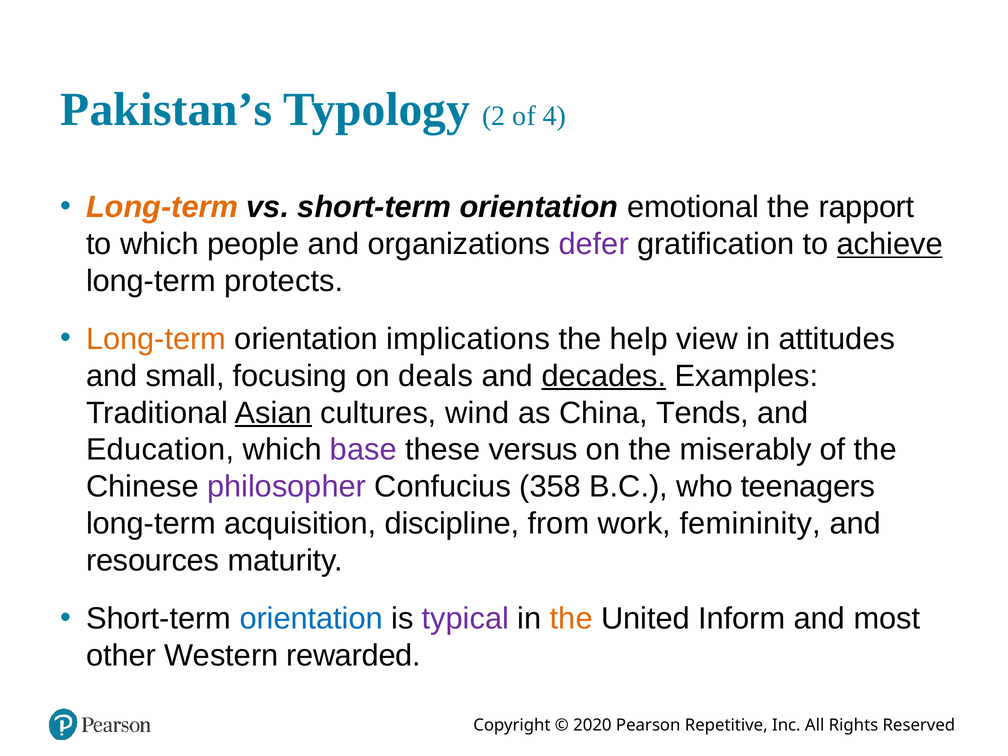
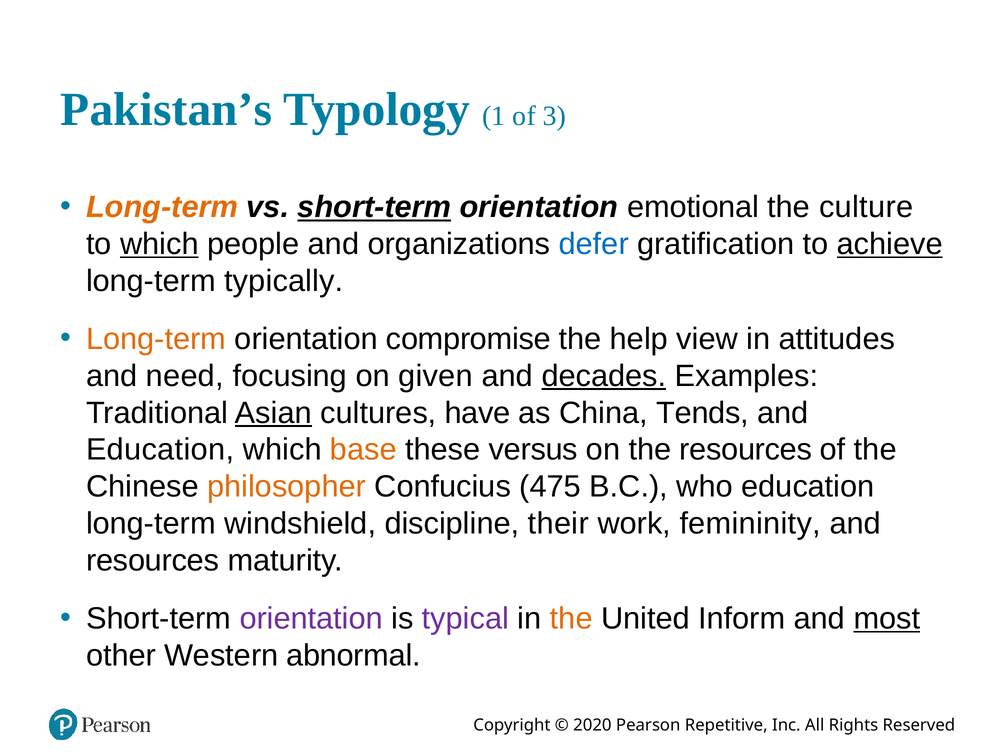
2: 2 -> 1 (494, 116)
4: 4 -> 3 (554, 116)
short-term underline: none -> present (374, 207)
rapport: rapport -> culture (866, 207)
which underline: none -> present (159, 244)
defer colour: purple -> blue (594, 244)
protects: protects -> typically (284, 281)
implications: implications -> compromise (468, 339)
small: small -> need (185, 376)
deals: deals -> given (436, 376)
wind: wind -> have (477, 413)
base colour: purple -> orange (363, 450)
the miserably: miserably -> resources (746, 450)
philosopher colour: purple -> orange (287, 487)
358: 358 -> 475 (550, 487)
who teenagers: teenagers -> education (808, 487)
acquisition: acquisition -> windshield (300, 524)
from: from -> their (558, 524)
orientation colour: blue -> purple (311, 619)
most underline: none -> present (887, 619)
rewarded: rewarded -> abnormal (353, 656)
